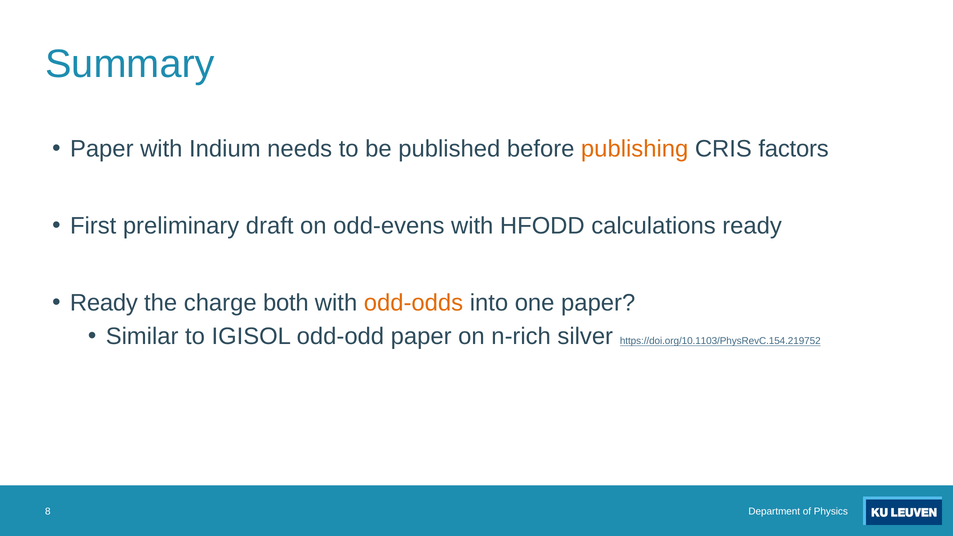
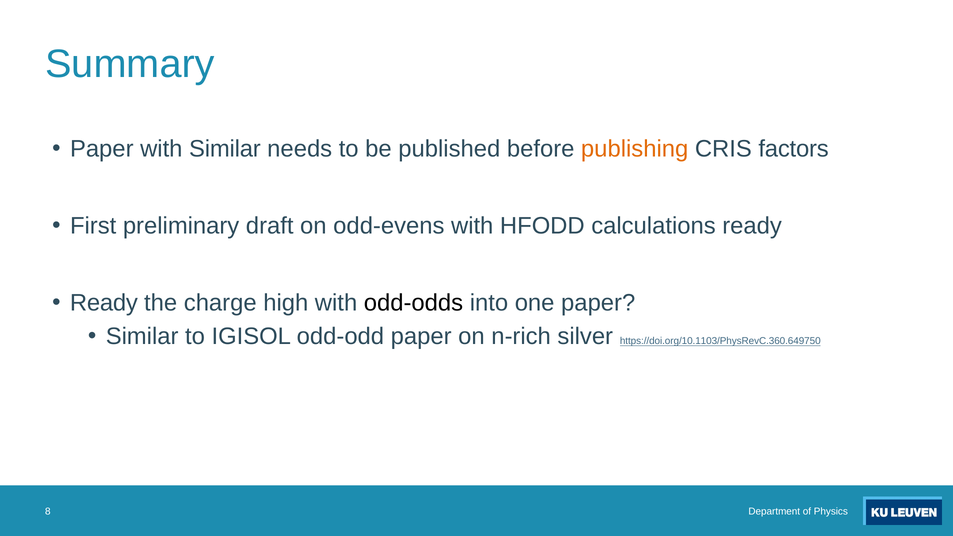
with Indium: Indium -> Similar (225, 149)
both: both -> high (286, 303)
odd-odds colour: orange -> black (413, 303)
https://doi.org/10.1103/PhysRevC.154.219752: https://doi.org/10.1103/PhysRevC.154.219752 -> https://doi.org/10.1103/PhysRevC.360.649750 (720, 341)
